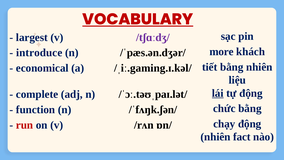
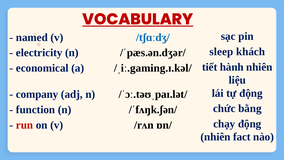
largest: largest -> named (32, 37)
/tʃɑːdʒ/ colour: purple -> blue (153, 37)
introduce: introduce -> electricity (39, 53)
more: more -> sleep (221, 52)
tiết bằng: bằng -> hành (232, 67)
complete: complete -> company (37, 94)
lái underline: present -> none (218, 93)
